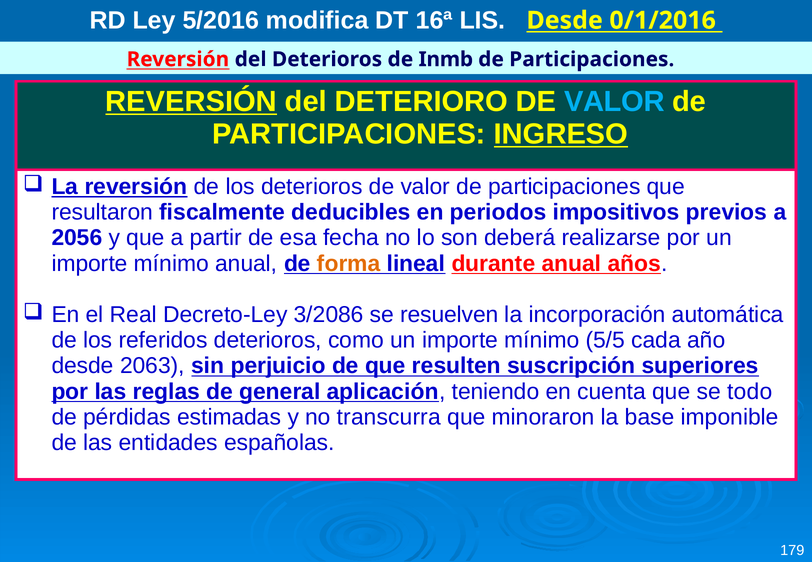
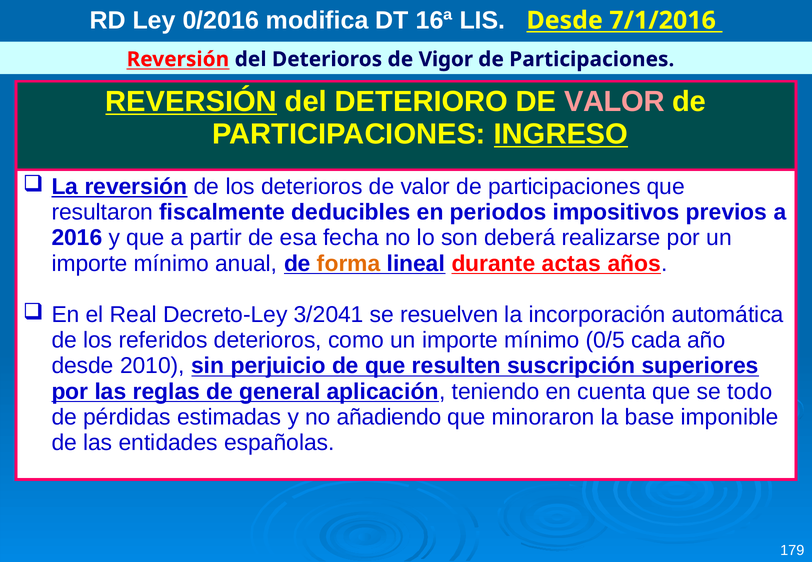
5/2016: 5/2016 -> 0/2016 (221, 20)
0/1/2016: 0/1/2016 -> 7/1/2016 (663, 20)
Inmb: Inmb -> Vigor (446, 59)
VALOR colour: light blue -> pink (614, 102)
2056: 2056 -> 2016 (77, 238)
durante anual: anual -> actas (571, 264)
3/2086: 3/2086 -> 3/2041 (329, 315)
5/5: 5/5 -> 0/5 (605, 340)
2063: 2063 -> 2010 (152, 366)
transcurra: transcurra -> añadiendo (389, 417)
